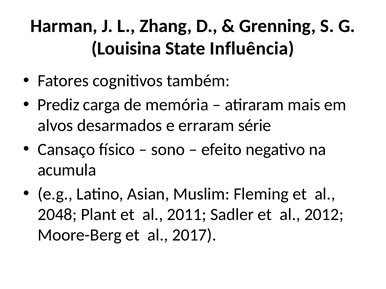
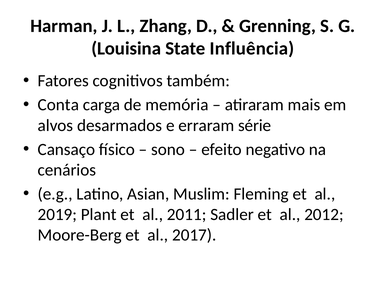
Prediz: Prediz -> Conta (58, 105)
acumula: acumula -> cenários (67, 170)
2048: 2048 -> 2019 (57, 215)
